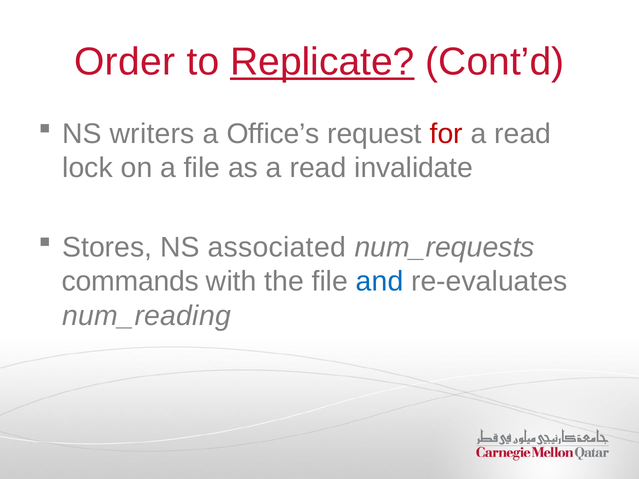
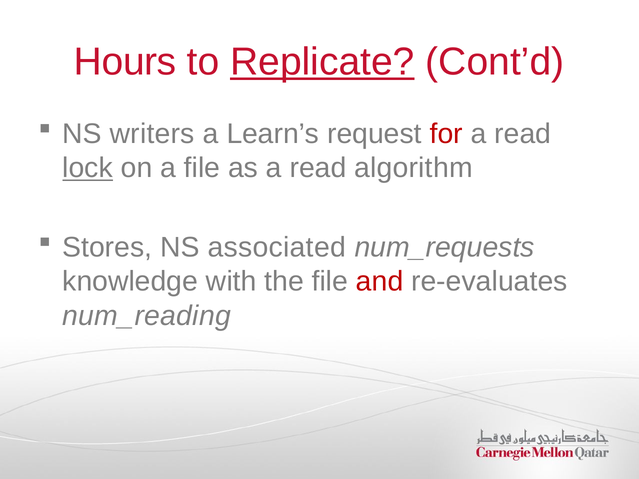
Order: Order -> Hours (125, 62)
Office’s: Office’s -> Learn’s (273, 134)
lock underline: none -> present (88, 168)
invalidate: invalidate -> algorithm (414, 168)
commands: commands -> knowledge (130, 282)
and colour: blue -> red (380, 282)
